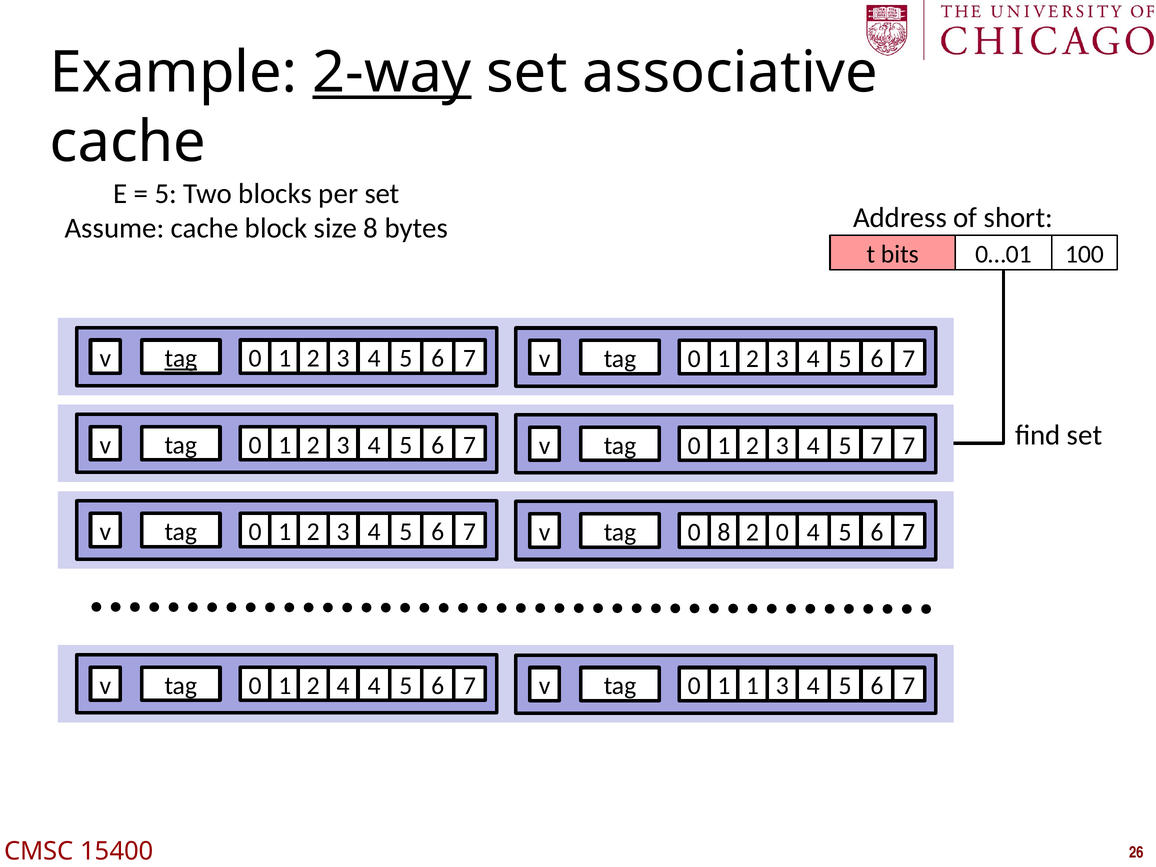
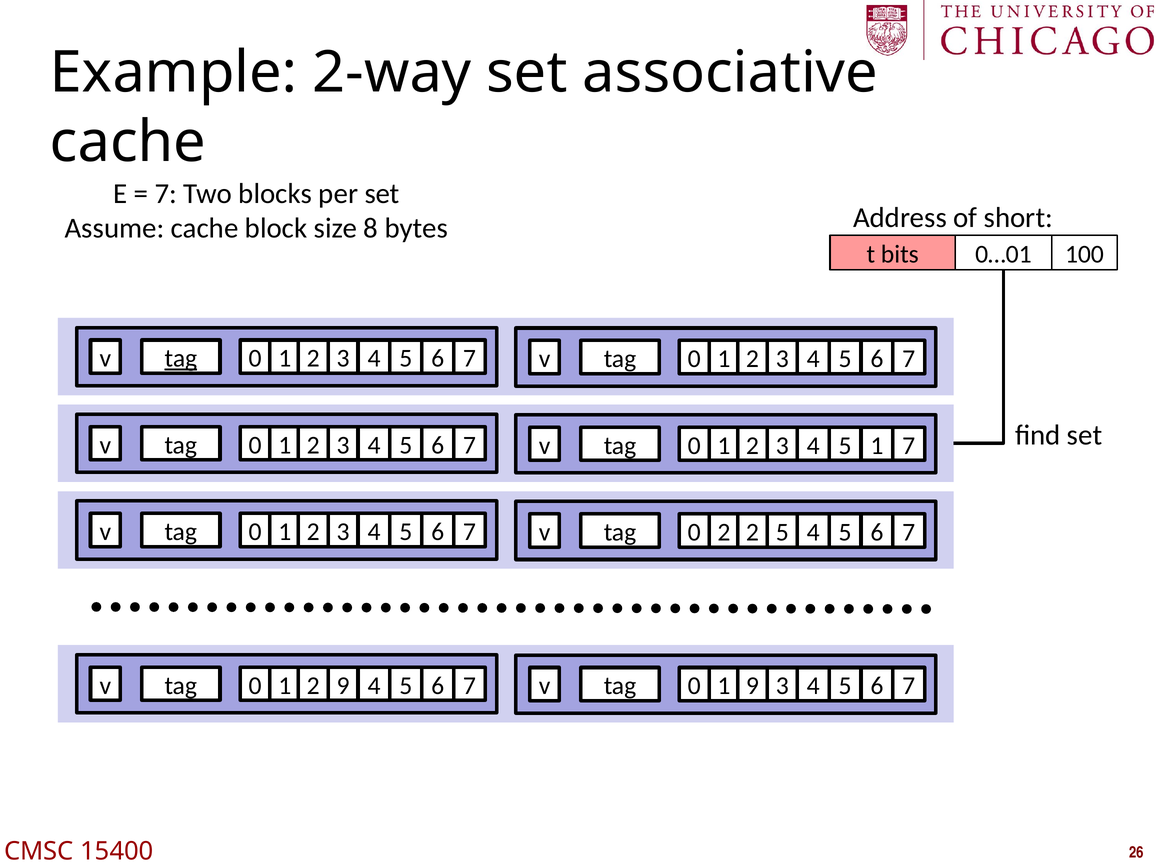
2-way underline: present -> none (392, 73)
5: 5 -> 7 (166, 194)
3 7: 7 -> 1 (877, 446)
0 8: 8 -> 2 (724, 532)
v 0: 0 -> 5 (782, 532)
v 4: 4 -> 9 (343, 686)
1 1: 1 -> 9 (752, 686)
